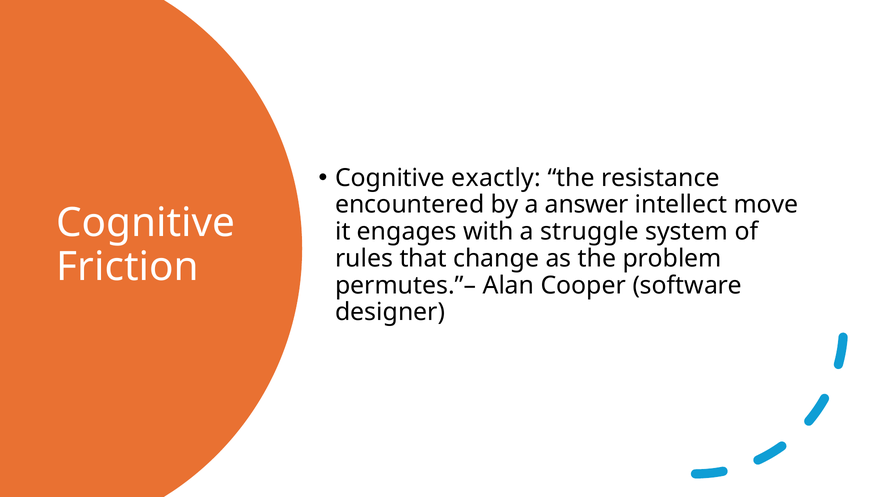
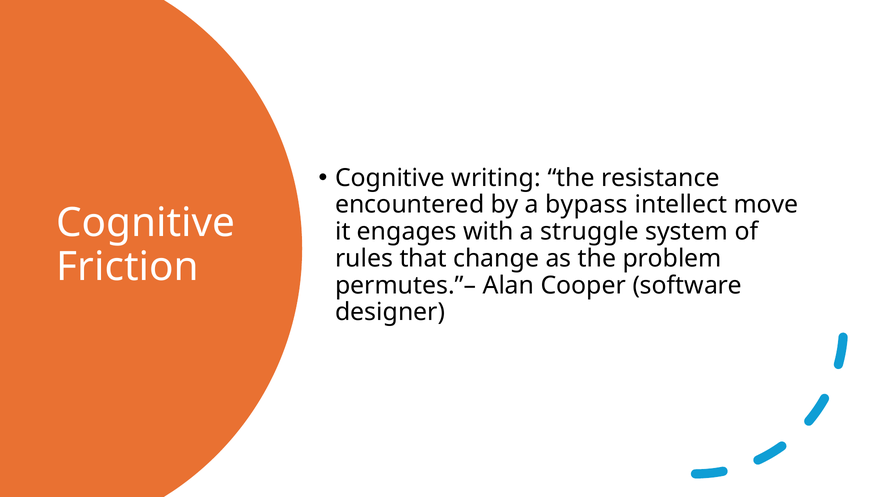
exactly: exactly -> writing (496, 178)
answer: answer -> bypass (587, 205)
